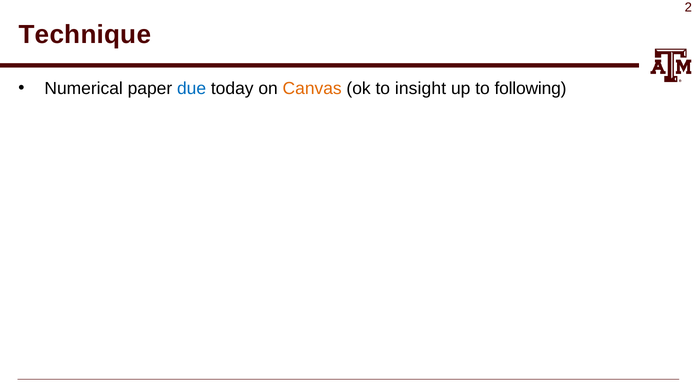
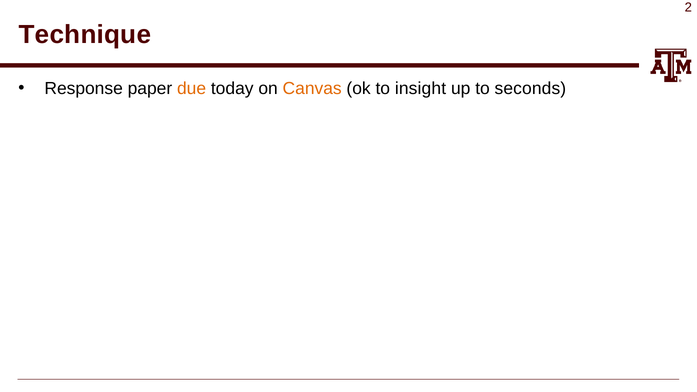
Numerical: Numerical -> Response (84, 88)
due colour: blue -> orange (192, 88)
following: following -> seconds (530, 88)
